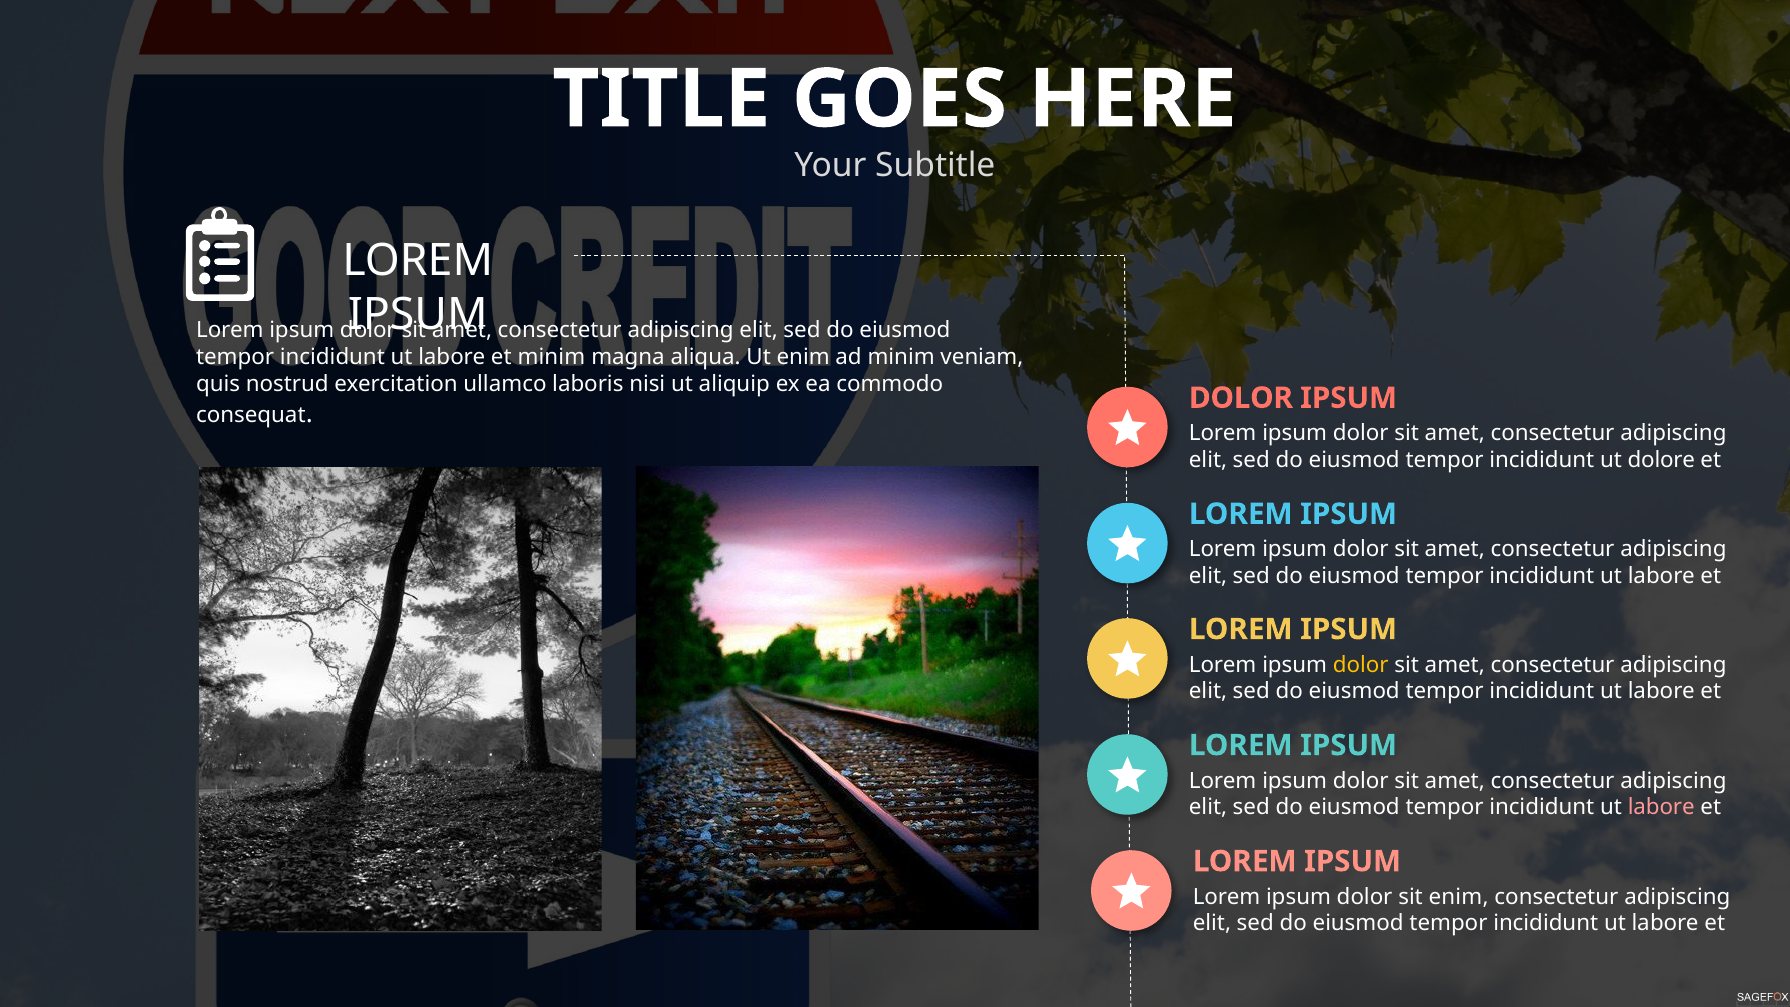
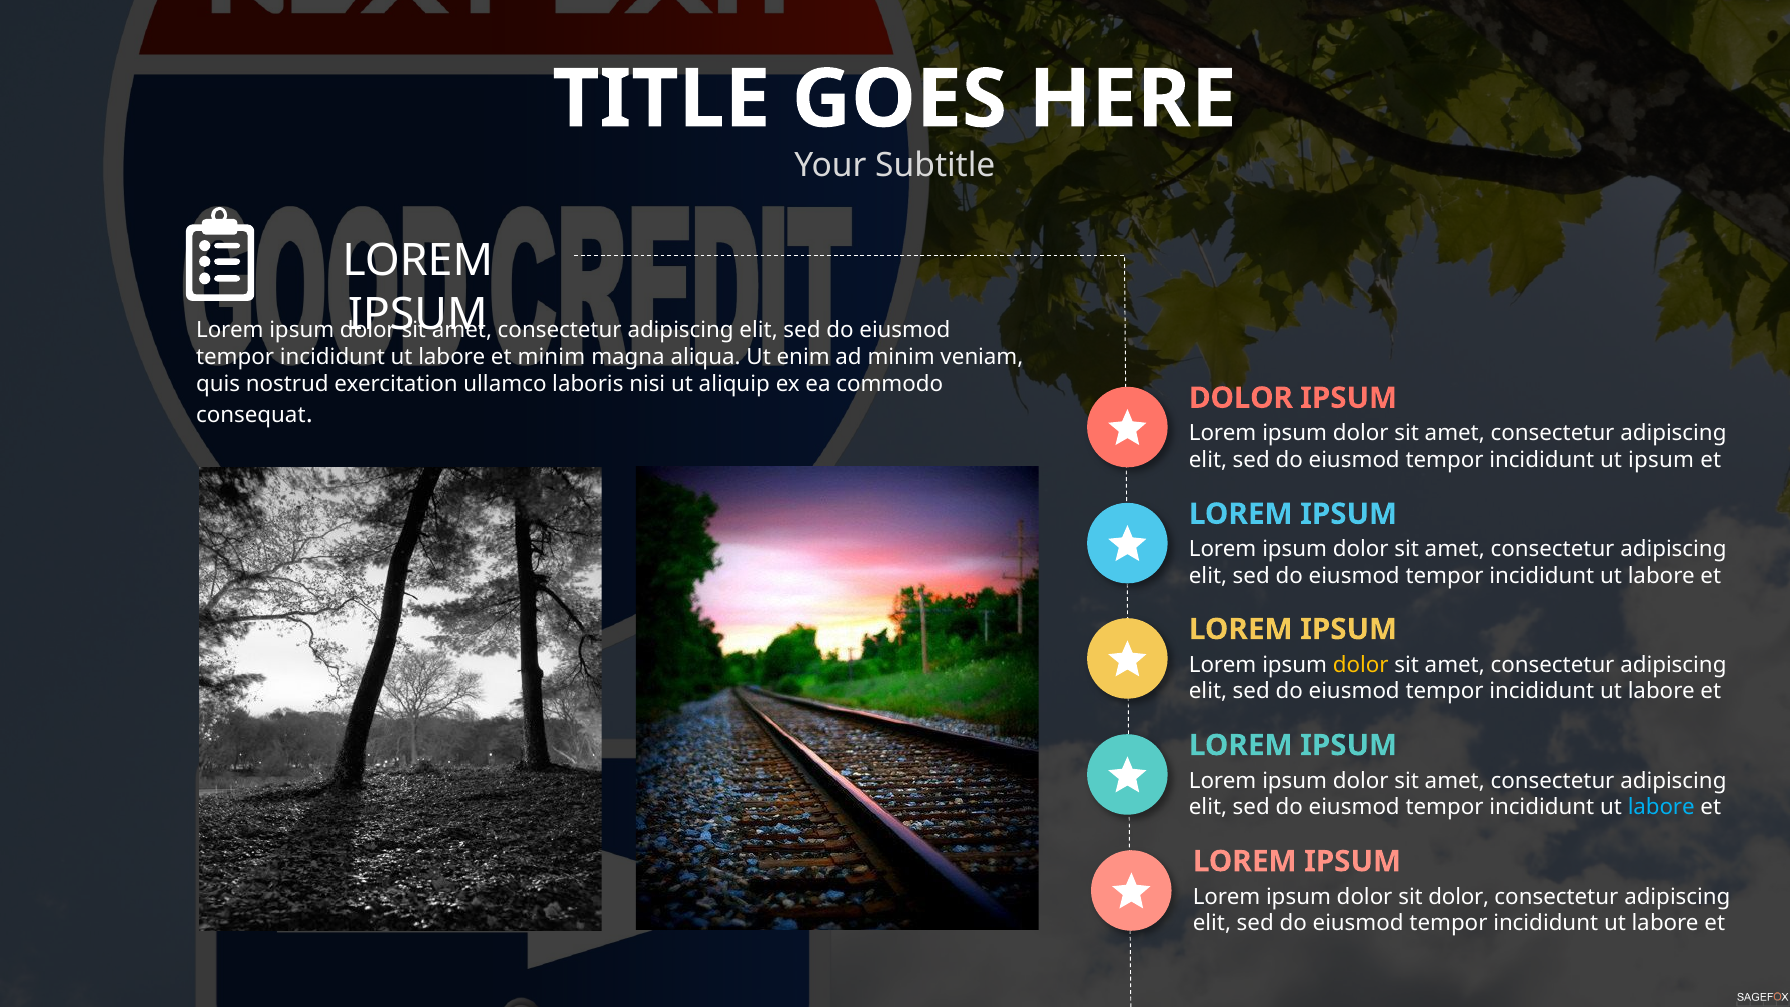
ut dolore: dolore -> ipsum (1661, 460)
labore colour: pink -> light blue (1661, 807)
sit enim: enim -> dolor (1459, 897)
